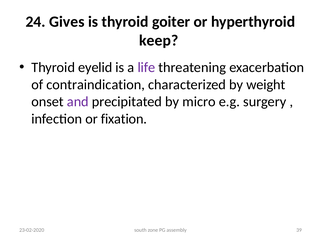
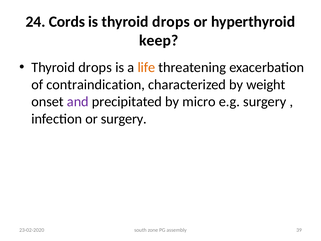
Gives: Gives -> Cords (67, 22)
is thyroid goiter: goiter -> drops (171, 22)
eyelid: eyelid -> drops (95, 67)
life colour: purple -> orange (146, 67)
or fixation: fixation -> surgery (124, 119)
